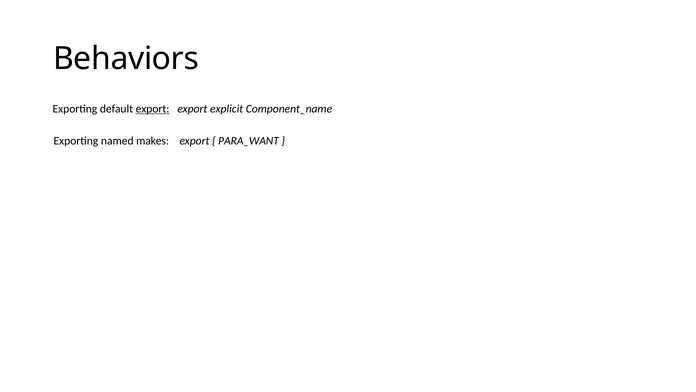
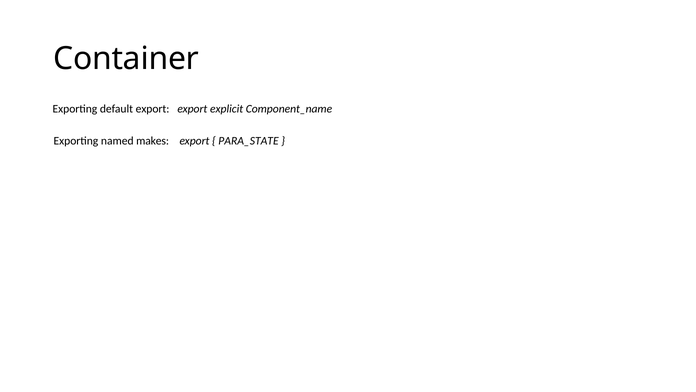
Behaviors: Behaviors -> Container (126, 58)
export underline: present -> none (153, 109)
PARA_WANT: PARA_WANT -> PARA_STATE (248, 141)
